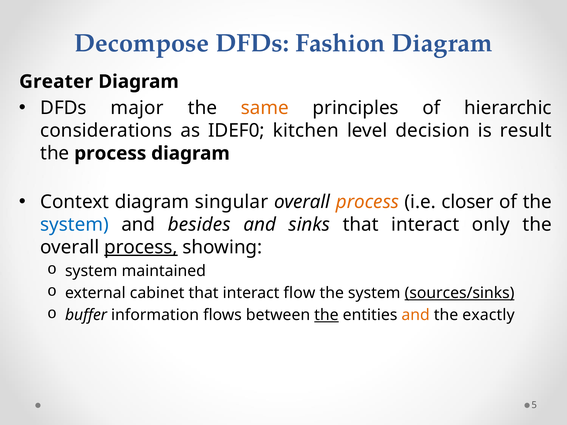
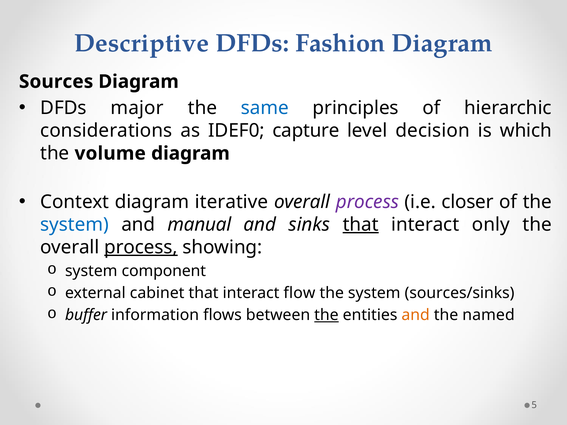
Decompose: Decompose -> Descriptive (142, 43)
Greater: Greater -> Sources (56, 82)
same colour: orange -> blue (265, 108)
kitchen: kitchen -> capture (306, 131)
result: result -> which (526, 131)
the process: process -> volume (110, 153)
singular: singular -> iterative (232, 202)
process colour: orange -> purple (367, 202)
besides: besides -> manual (199, 225)
that underline: none -> present (361, 225)
maintained: maintained -> component (164, 271)
sources/sinks underline: present -> none (460, 293)
exactly: exactly -> named (489, 315)
